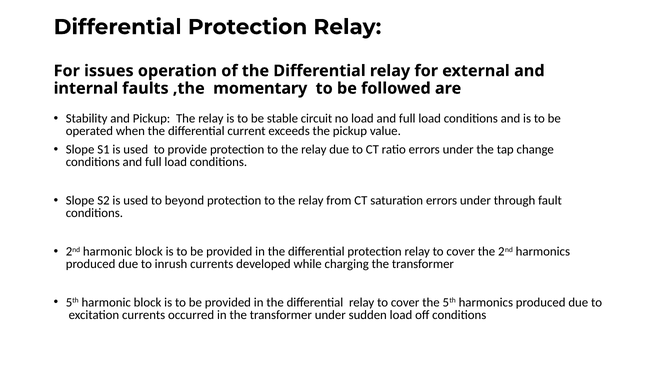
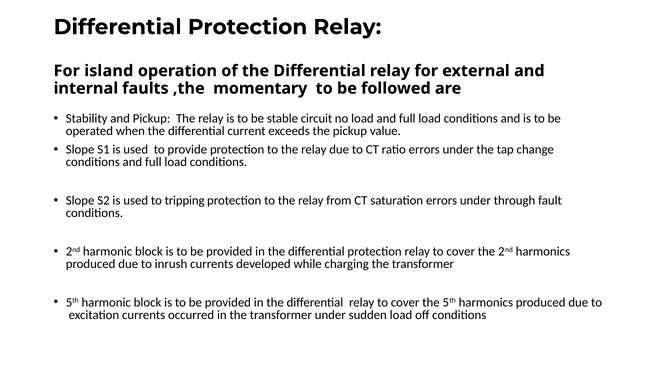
issues: issues -> island (109, 71)
beyond: beyond -> tripping (185, 200)
